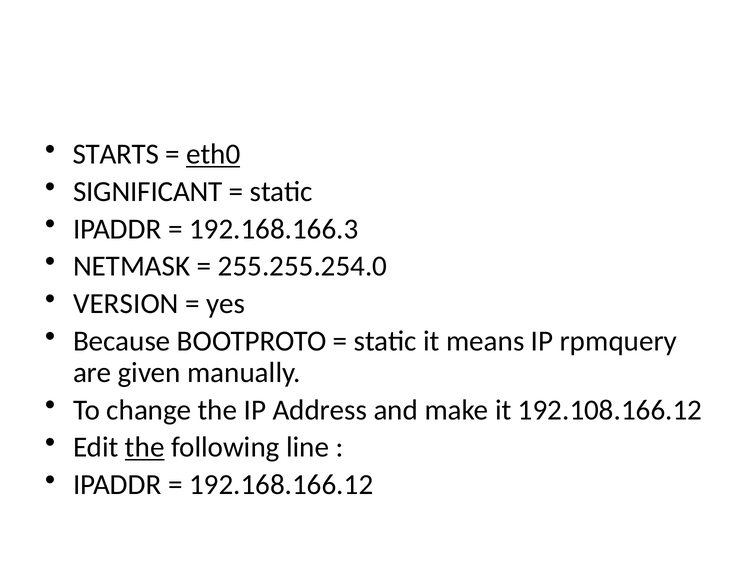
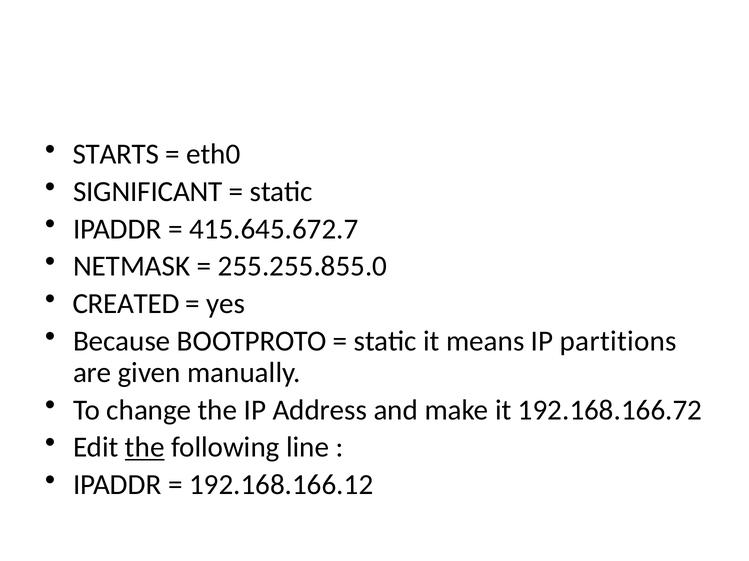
eth0 underline: present -> none (213, 154)
192.168.166.3: 192.168.166.3 -> 415.645.672.7 (274, 229)
255.255.254.0: 255.255.254.0 -> 255.255.855.0 (303, 267)
VERSION: VERSION -> CREATED (126, 304)
rpmquery: rpmquery -> partitions (618, 342)
192.108.166.12: 192.108.166.12 -> 192.168.166.72 (610, 411)
